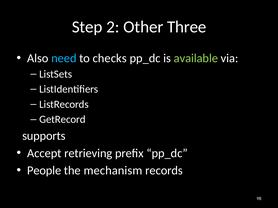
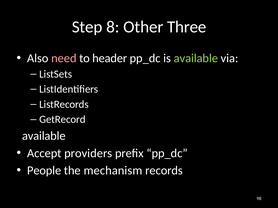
2: 2 -> 8 (113, 27)
need colour: light blue -> pink (64, 58)
checks: checks -> header (110, 58)
supports: supports -> available (44, 136)
retrieving: retrieving -> providers (88, 154)
